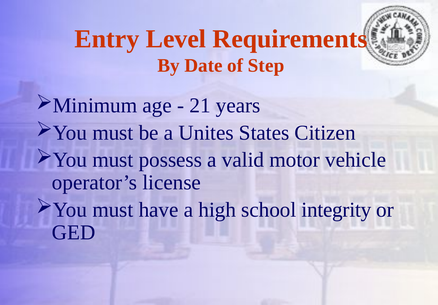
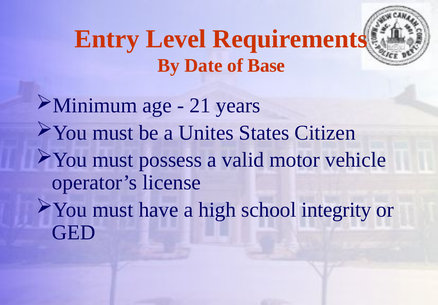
Step: Step -> Base (266, 65)
